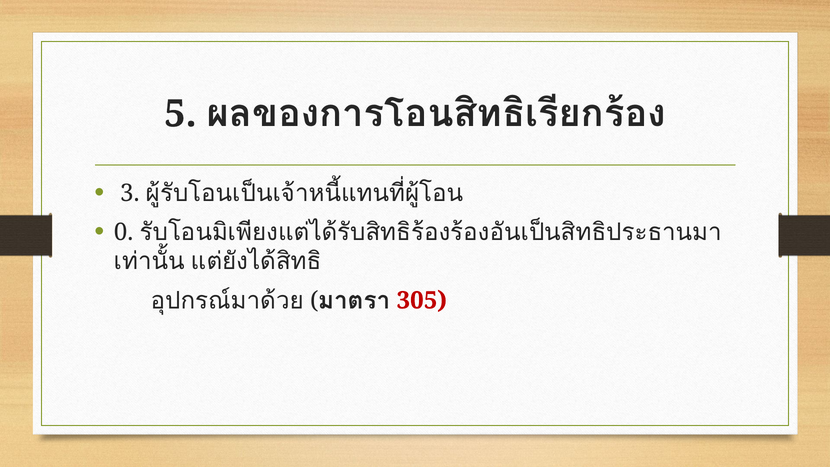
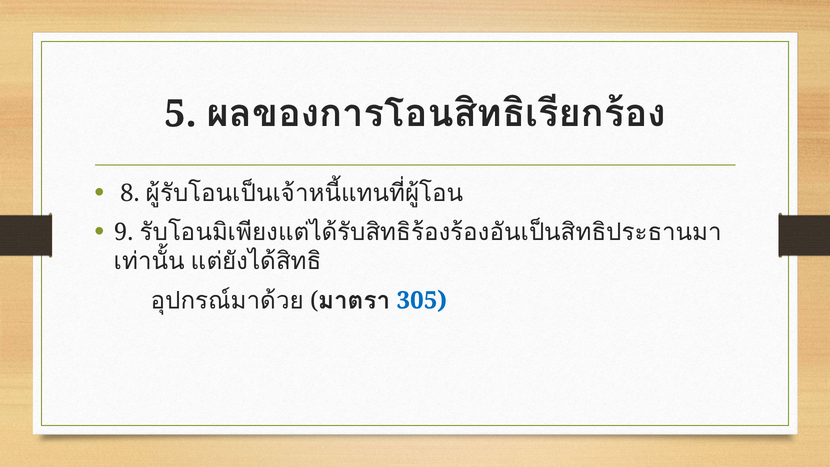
3: 3 -> 8 (130, 193)
0: 0 -> 9 (124, 232)
305 colour: red -> blue (422, 300)
